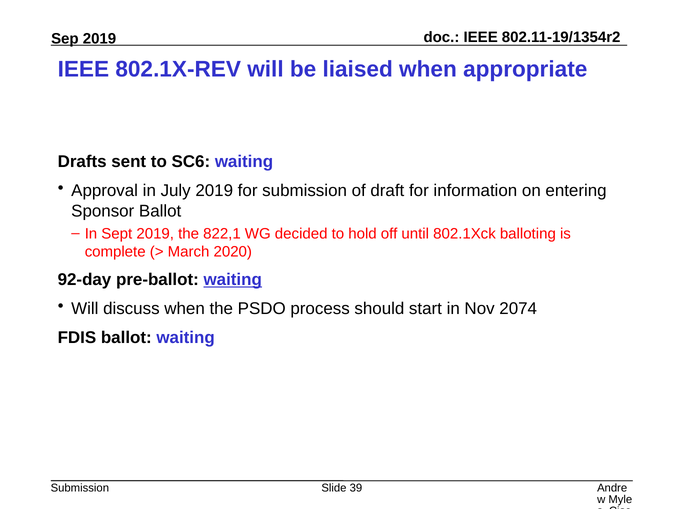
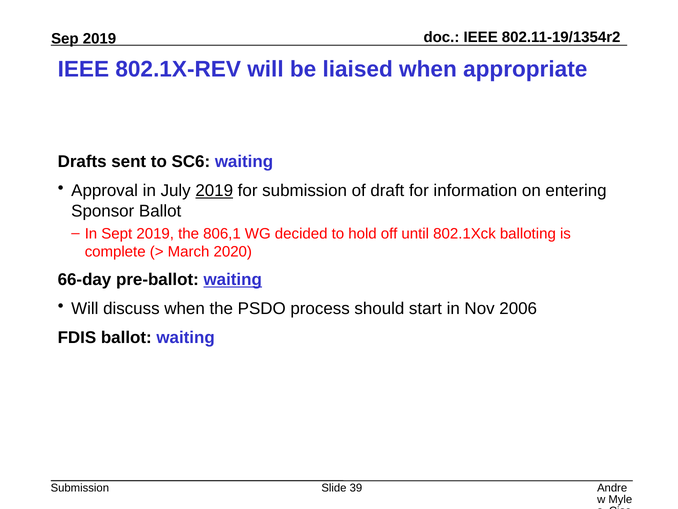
2019 underline: none -> present (214, 190)
822,1: 822,1 -> 806,1 (222, 234)
92-day: 92-day -> 66-day (84, 280)
2074: 2074 -> 2006 (518, 308)
